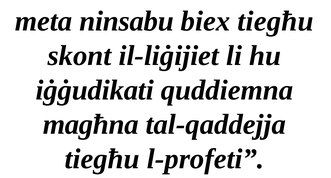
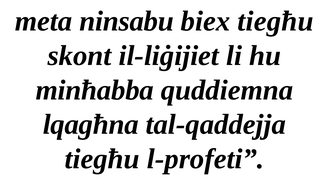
iġġudikati: iġġudikati -> minħabba (95, 90)
magħna: magħna -> lqagħna (91, 125)
